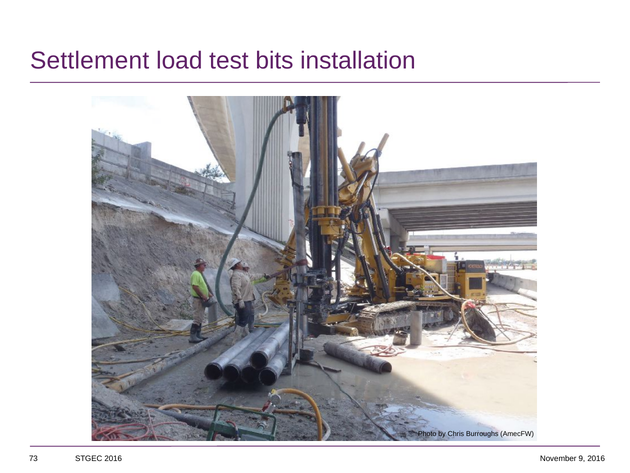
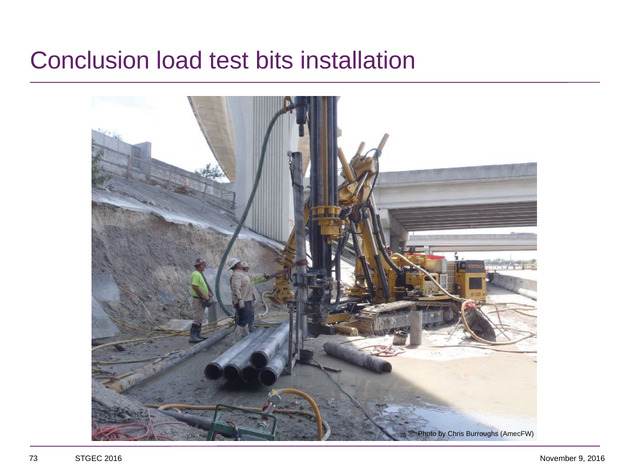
Settlement: Settlement -> Conclusion (90, 60)
